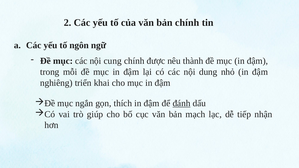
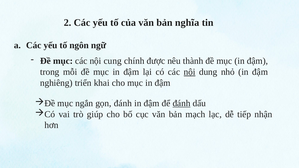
bản chính: chính -> nghĩa (187, 23)
nội underline: none -> present (190, 72)
gọn thích: thích -> đánh (123, 103)
